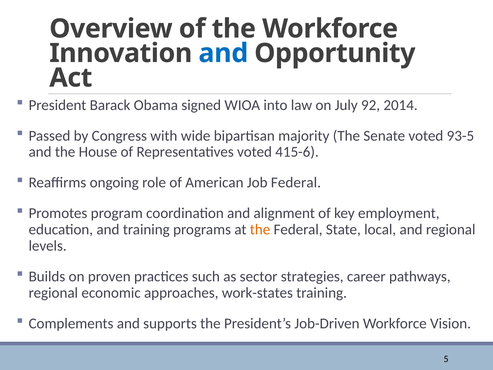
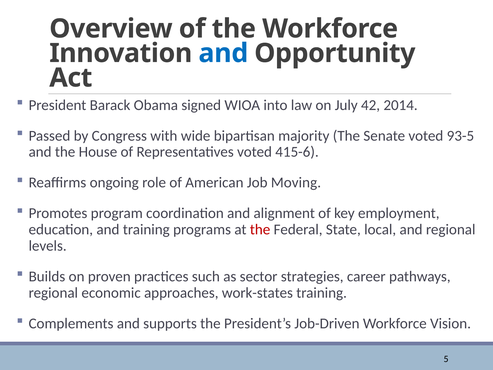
92: 92 -> 42 (371, 105)
Job Federal: Federal -> Moving (296, 183)
the colour: orange -> red (260, 229)
